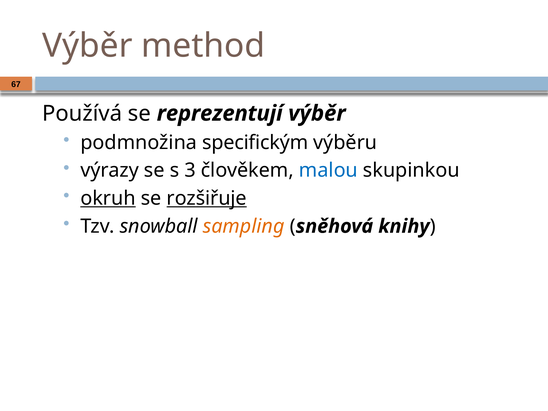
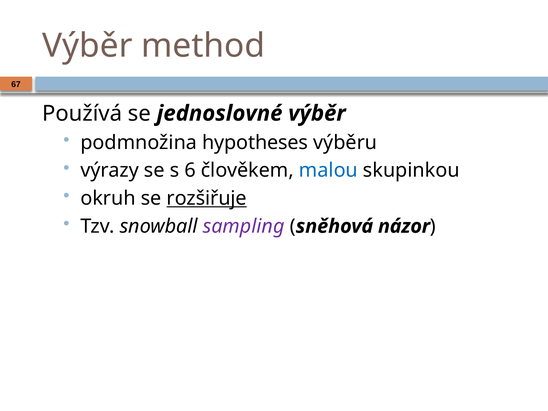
reprezentují: reprezentují -> jednoslovné (220, 113)
specifickým: specifickým -> hypotheses (255, 143)
3: 3 -> 6 (190, 170)
okruh underline: present -> none (108, 198)
sampling colour: orange -> purple (244, 226)
knihy: knihy -> názor (404, 226)
